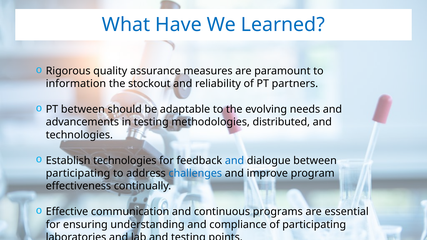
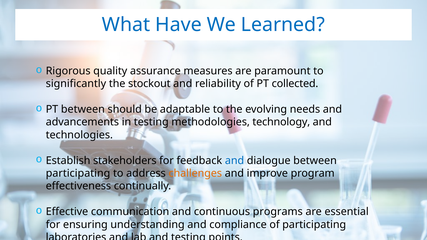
information: information -> significantly (76, 84)
partners: partners -> collected (295, 84)
distributed: distributed -> technology (281, 122)
Establish technologies: technologies -> stakeholders (125, 161)
challenges colour: blue -> orange (195, 173)
